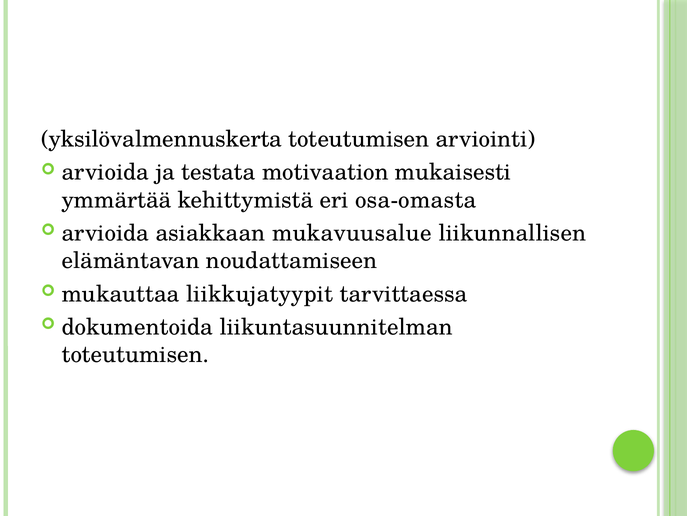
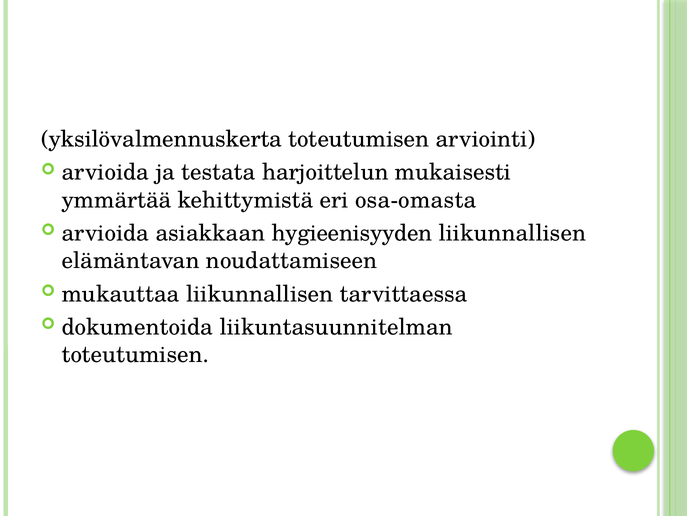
motivaation: motivaation -> harjoittelun (325, 172)
mukavuusalue: mukavuusalue -> hygieenisyyden (352, 233)
mukauttaa liikkujatyypit: liikkujatyypit -> liikunnallisen (260, 294)
